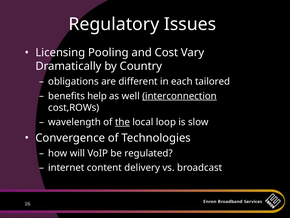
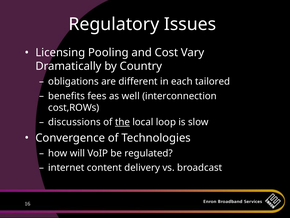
help: help -> fees (97, 96)
interconnection underline: present -> none (179, 96)
wavelength: wavelength -> discussions (74, 122)
